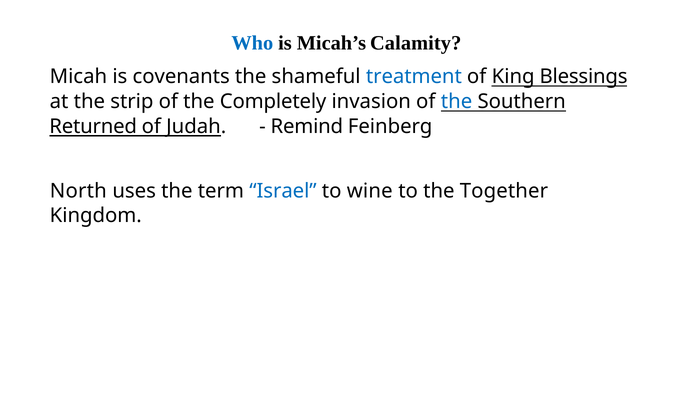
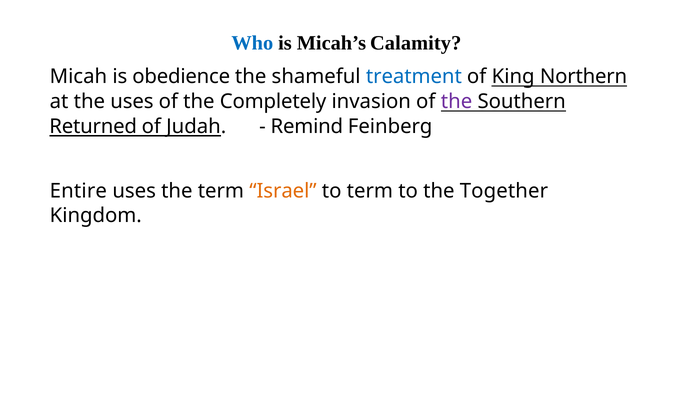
covenants: covenants -> obedience (181, 77)
Blessings: Blessings -> Northern (584, 77)
the strip: strip -> uses (132, 101)
the colour: blue -> purple (457, 101)
North: North -> Entire (78, 191)
Israel colour: blue -> orange (283, 191)
to wine: wine -> term (370, 191)
